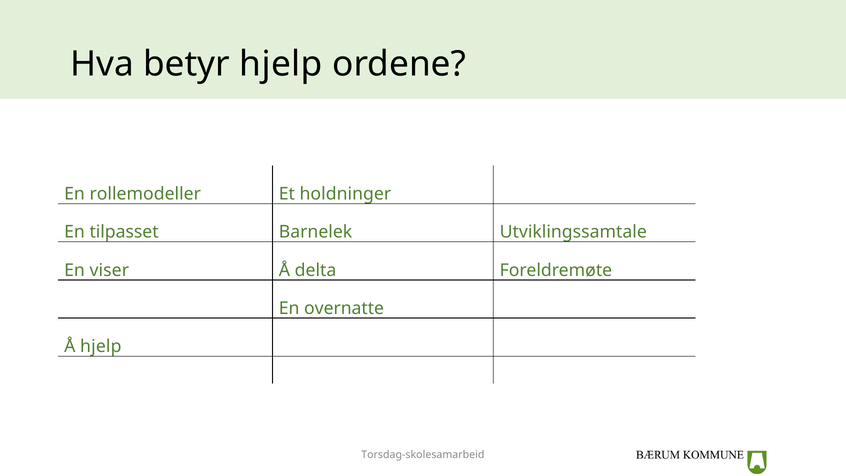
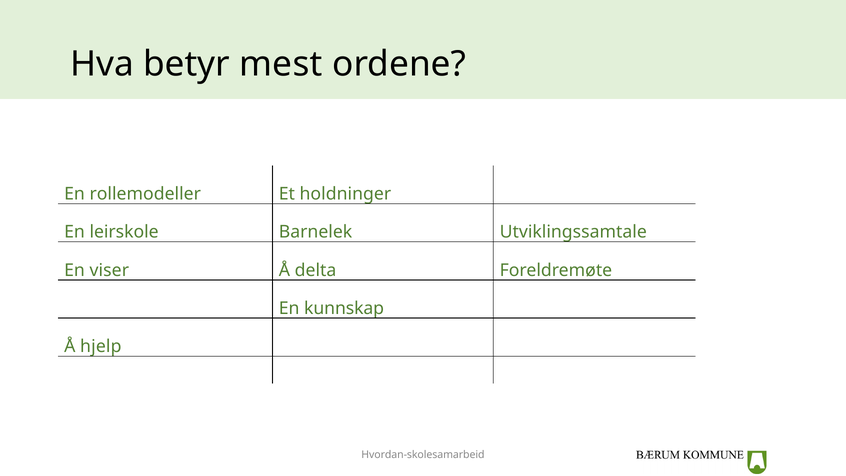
betyr hjelp: hjelp -> mest (281, 64)
tilpasset: tilpasset -> leirskole (124, 232)
overnatte: overnatte -> kunnskap (344, 308)
Torsdag-skolesamarbeid: Torsdag-skolesamarbeid -> Hvordan-skolesamarbeid (423, 454)
